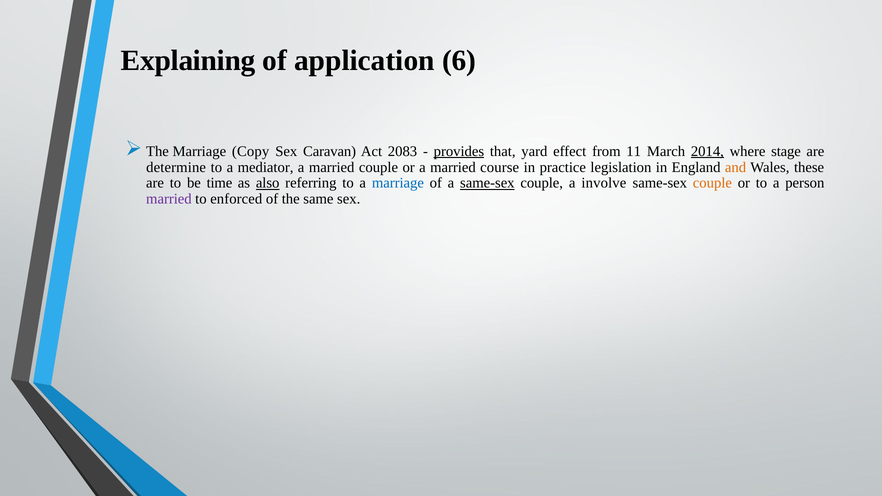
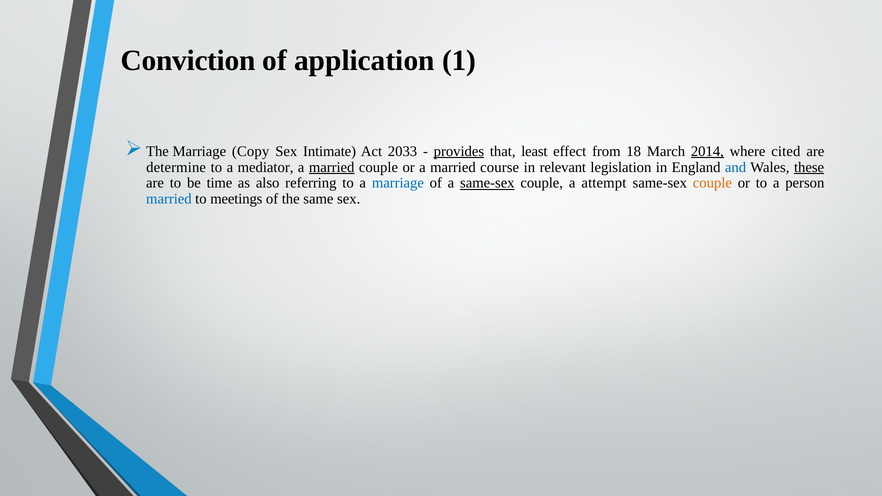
Explaining: Explaining -> Conviction (188, 61)
6: 6 -> 1 (459, 61)
Caravan: Caravan -> Intimate (330, 151)
2083: 2083 -> 2033 (403, 151)
yard: yard -> least (534, 151)
11: 11 -> 18 (634, 151)
stage: stage -> cited (786, 151)
married underline: none -> present (332, 167)
practice: practice -> relevant (563, 167)
and colour: orange -> blue (736, 167)
these underline: none -> present (809, 167)
also underline: present -> none (268, 183)
involve: involve -> attempt (604, 183)
married colour: purple -> blue (169, 199)
enforced: enforced -> meetings (236, 199)
